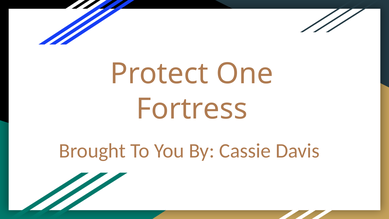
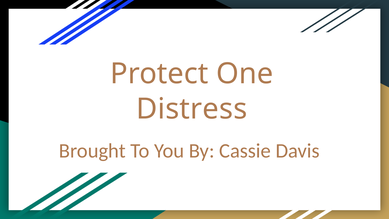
Fortress: Fortress -> Distress (192, 109)
